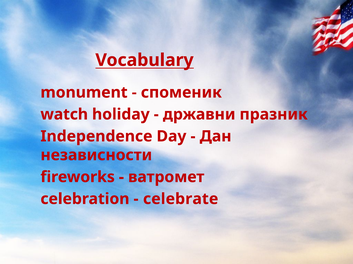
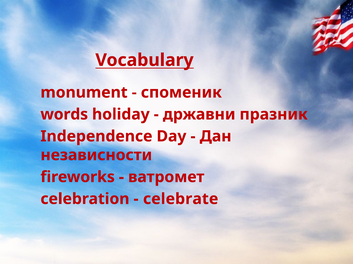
watch: watch -> words (64, 115)
